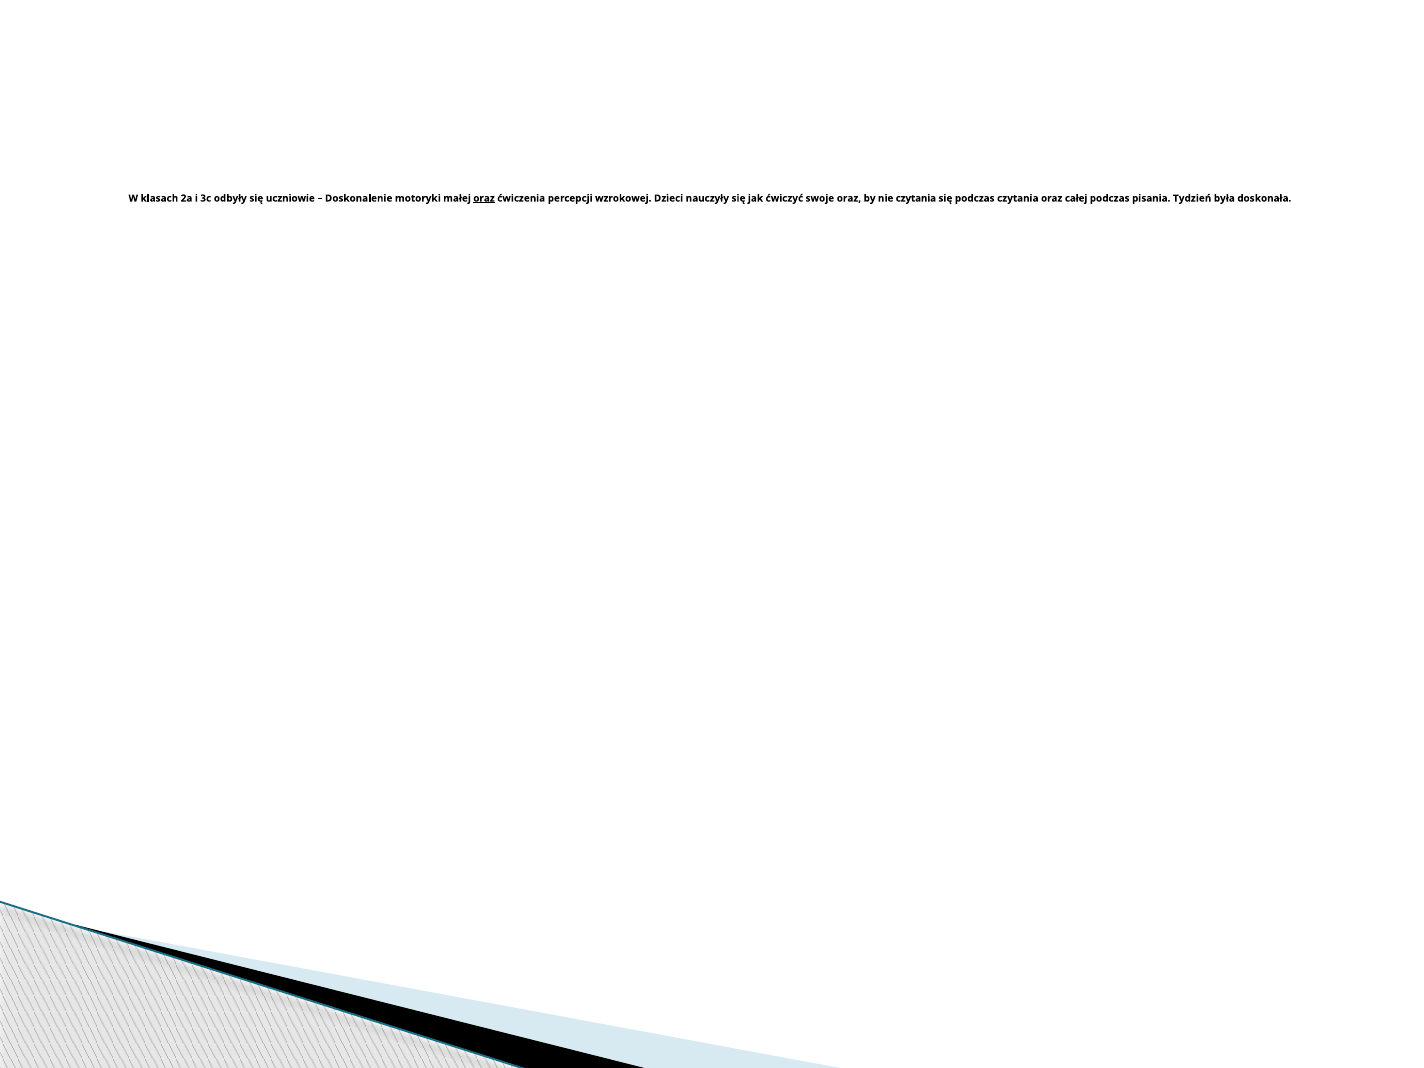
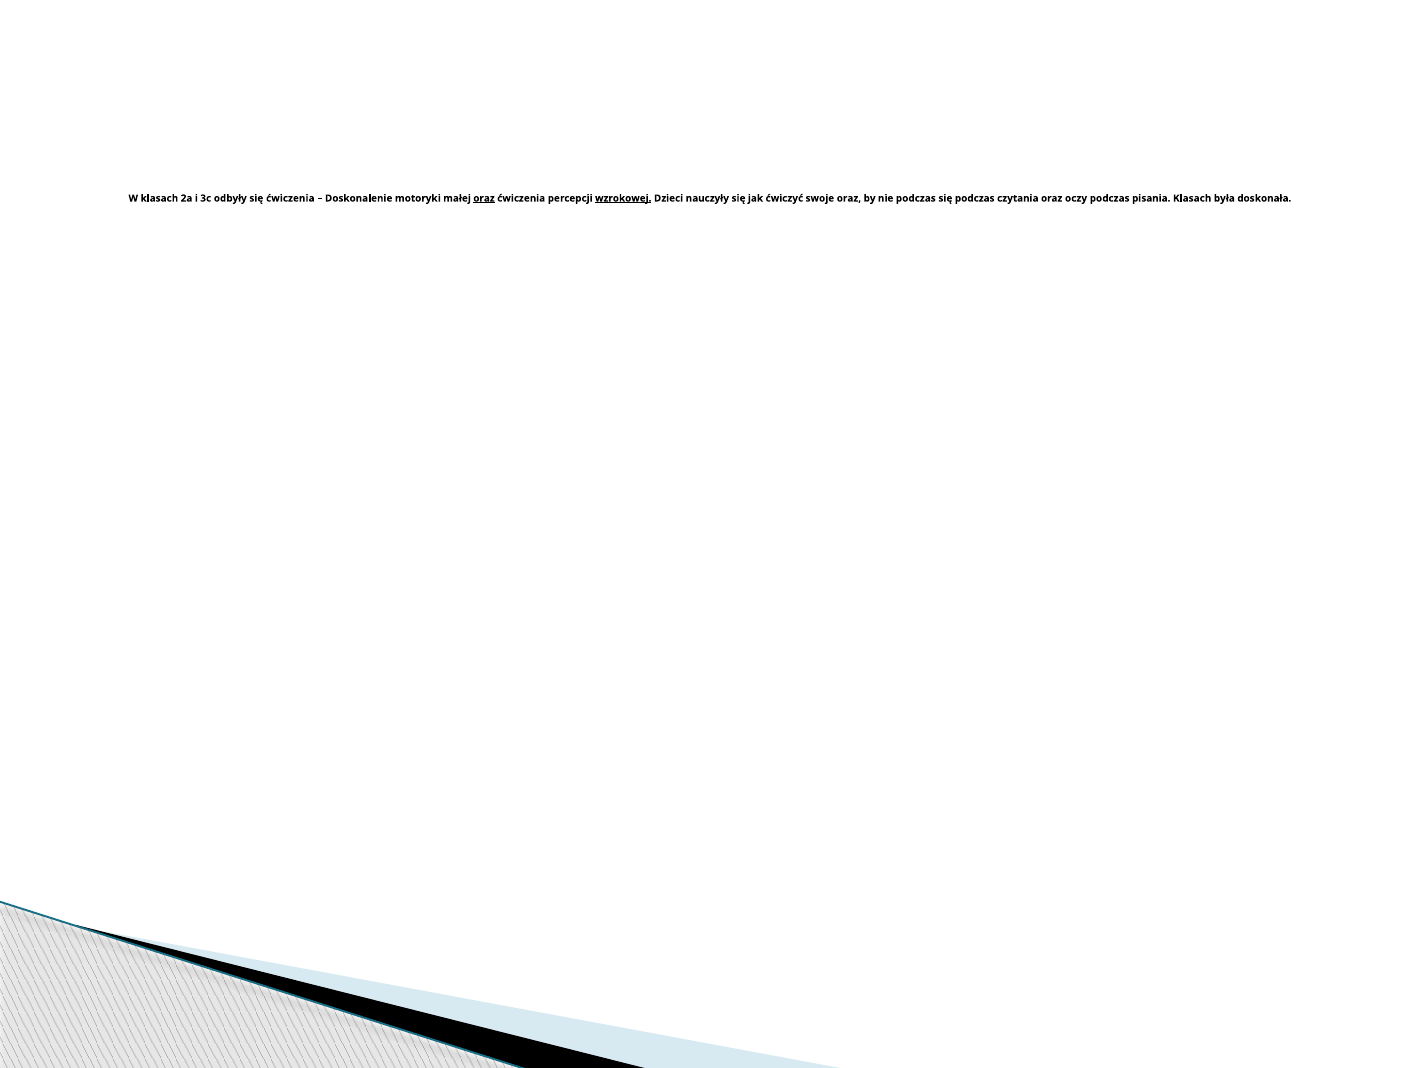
się uczniowie: uczniowie -> ćwiczenia (290, 198)
wzrokowej underline: none -> present (623, 198)
nie czytania: czytania -> podczas (916, 198)
całej: całej -> oczy (1076, 198)
pisania Tydzień: Tydzień -> Klasach (1192, 198)
